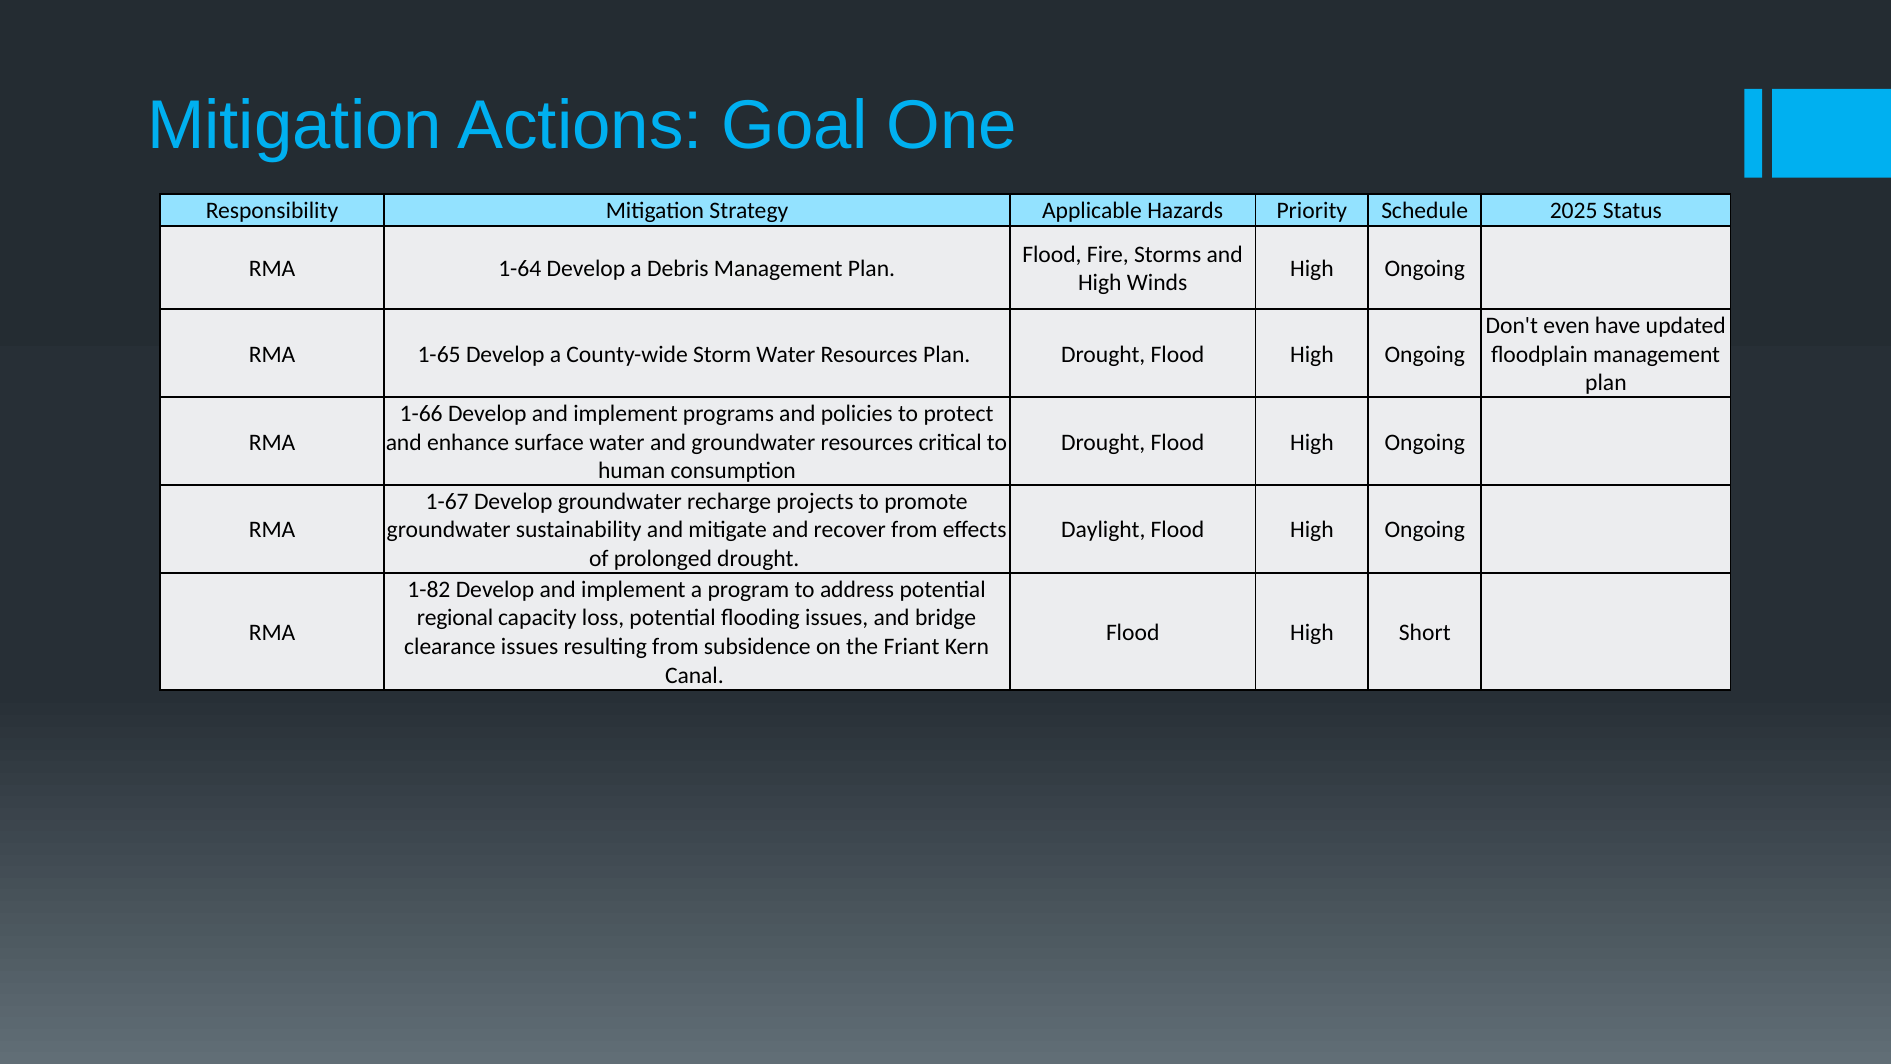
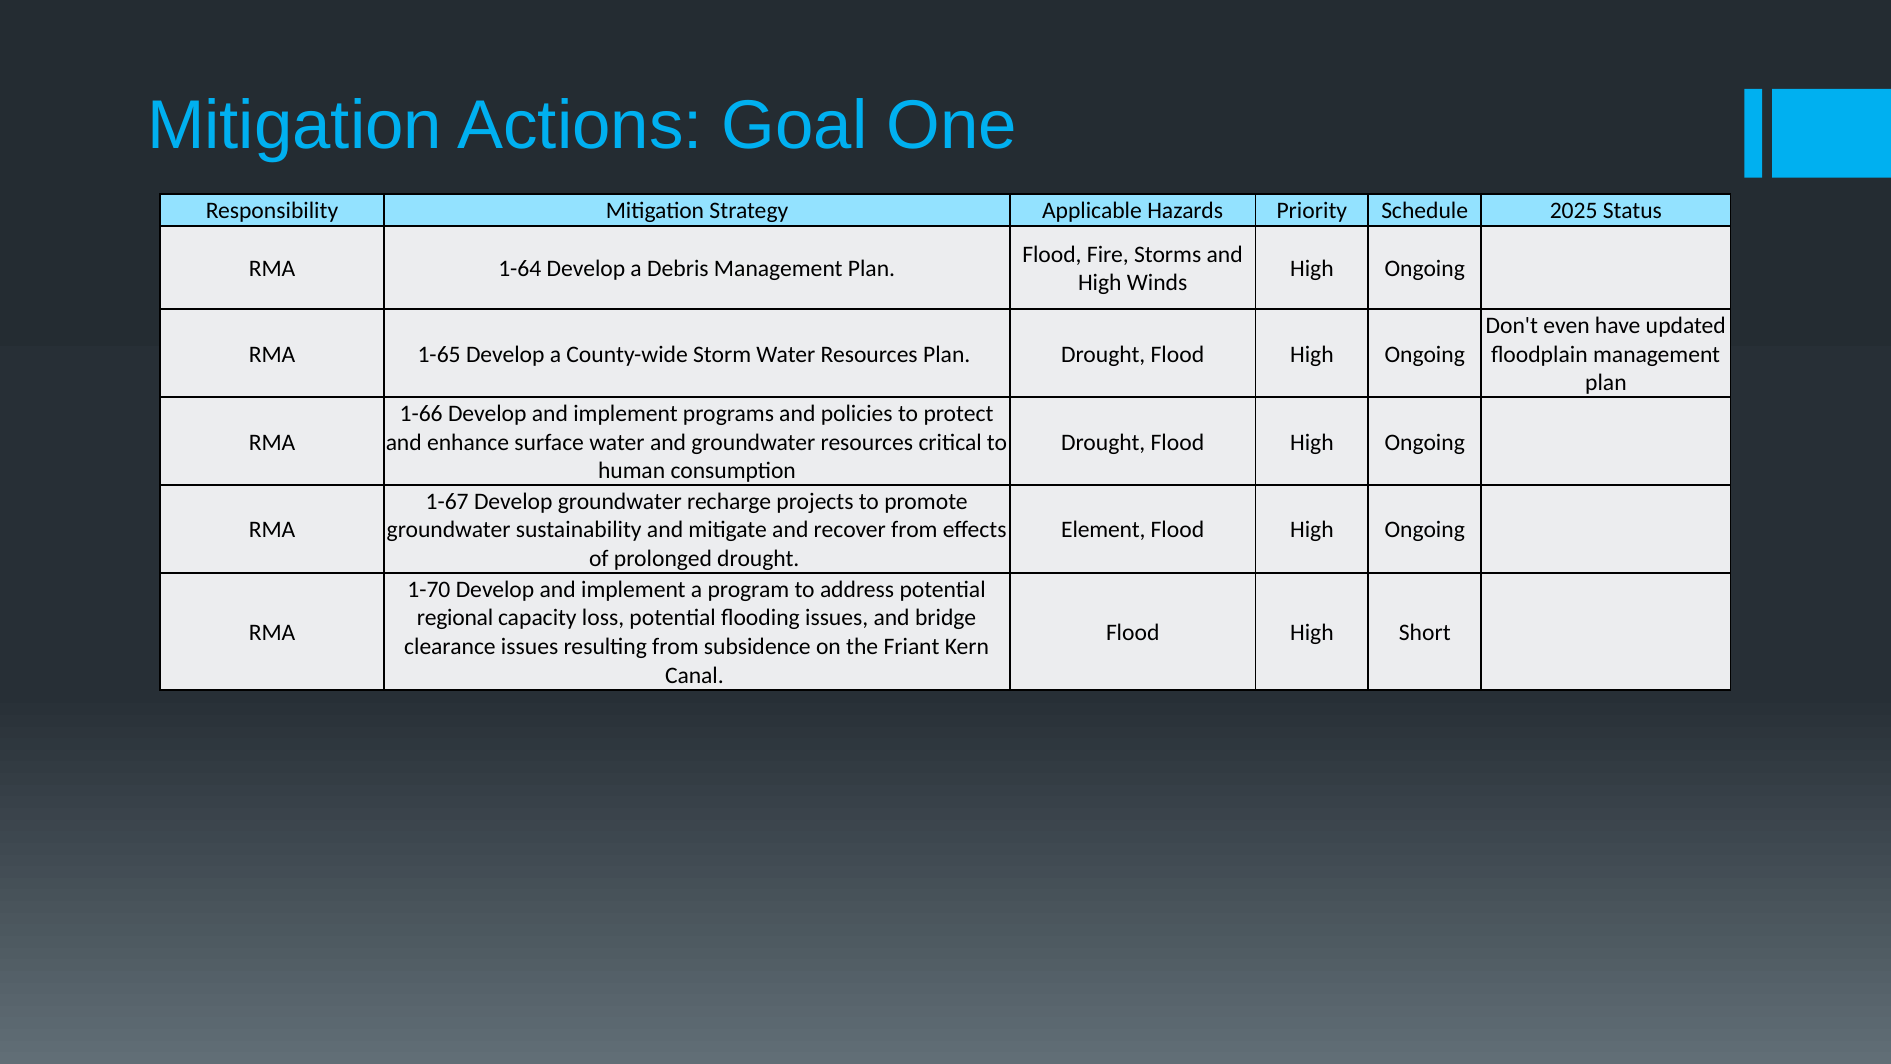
Daylight: Daylight -> Element (1103, 530)
1-82: 1-82 -> 1-70 (429, 589)
